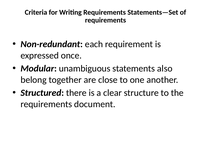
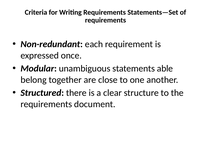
also: also -> able (165, 69)
